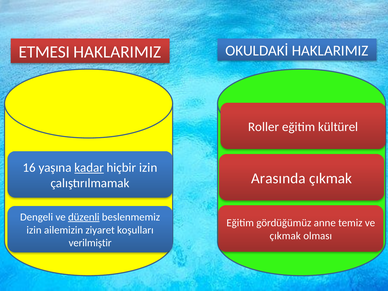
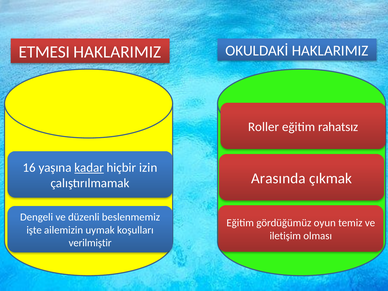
kültürel: kültürel -> rahatsız (338, 127)
düzenli underline: present -> none (84, 217)
anne: anne -> oyun (325, 223)
izin: izin -> işte (34, 230)
ziyaret: ziyaret -> uymak (100, 230)
çıkmak: çıkmak -> iletişim (285, 236)
